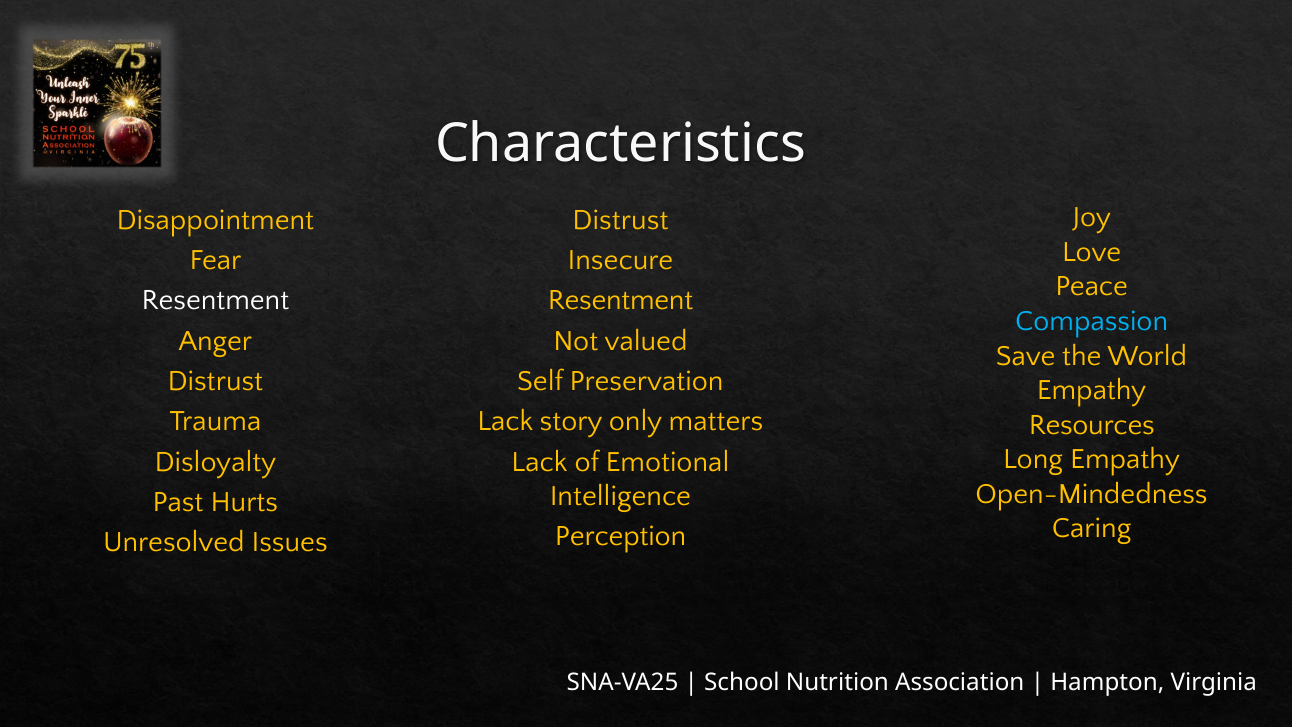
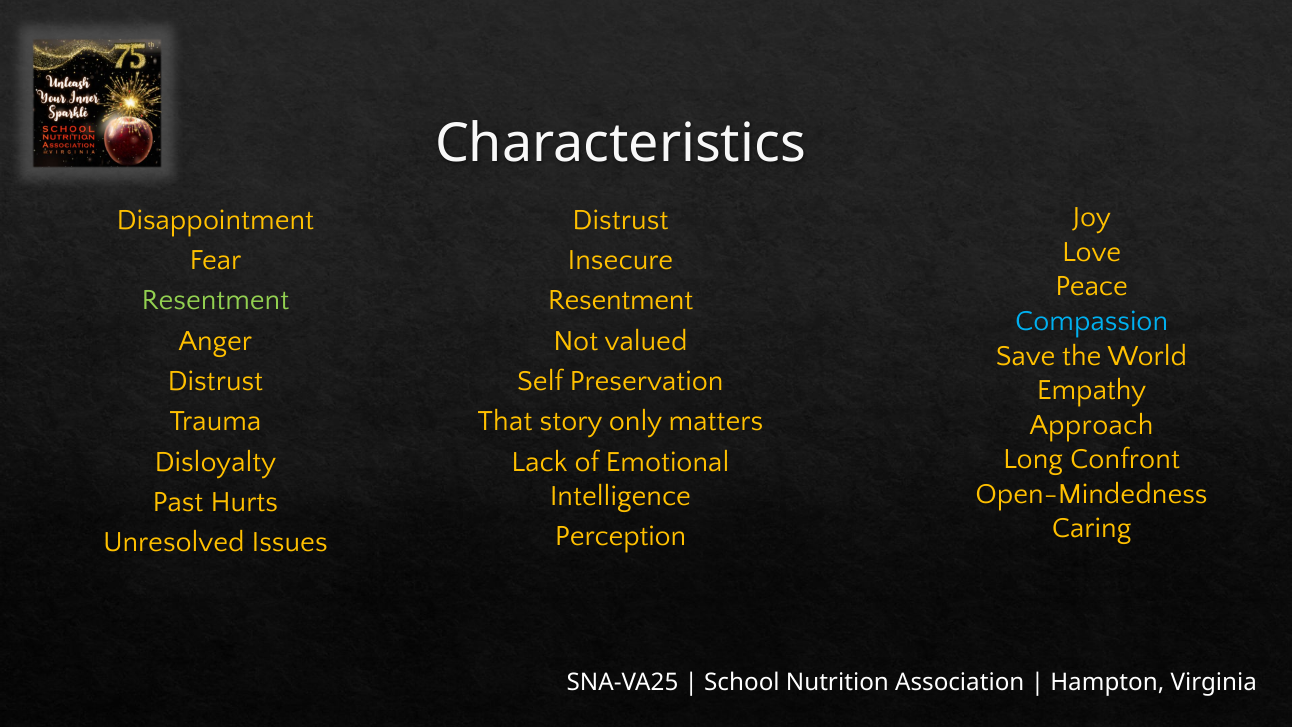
Resentment colour: white -> light green (215, 300)
Lack: Lack -> That (505, 421)
Resources: Resources -> Approach (1091, 424)
Long Empathy: Empathy -> Confront (1125, 459)
